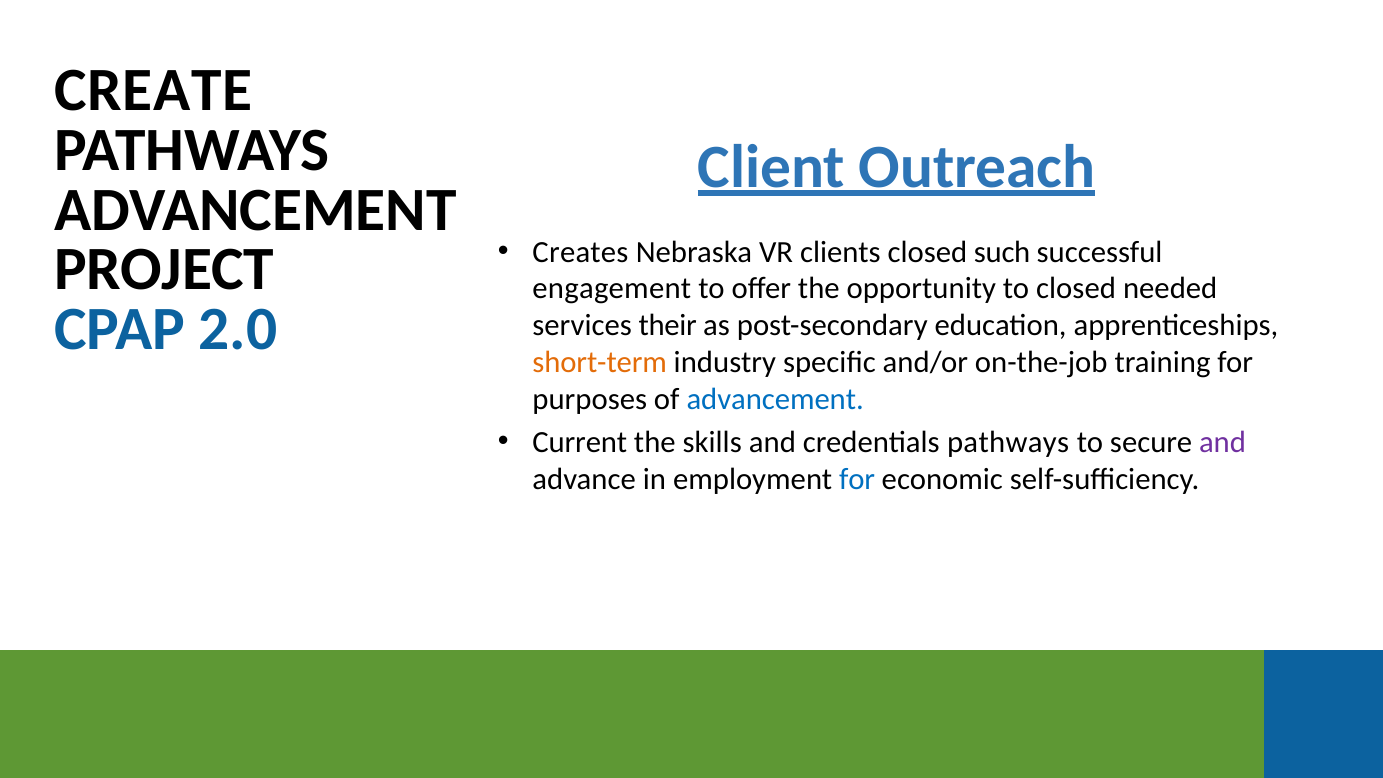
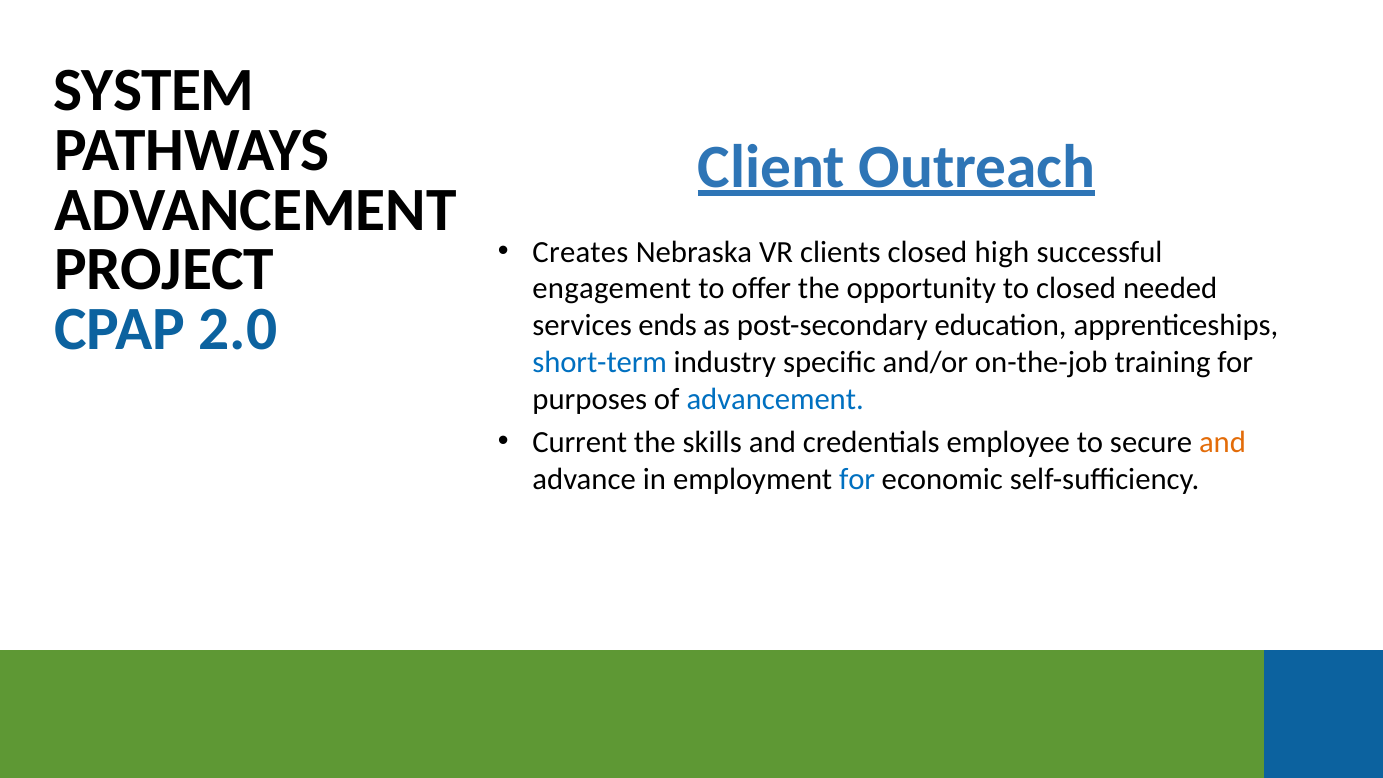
CREATE: CREATE -> SYSTEM (154, 91)
such: such -> high (1002, 252)
their: their -> ends (668, 326)
short-term colour: orange -> blue (600, 363)
credentials pathways: pathways -> employee (1008, 442)
and colour: purple -> orange (1222, 442)
